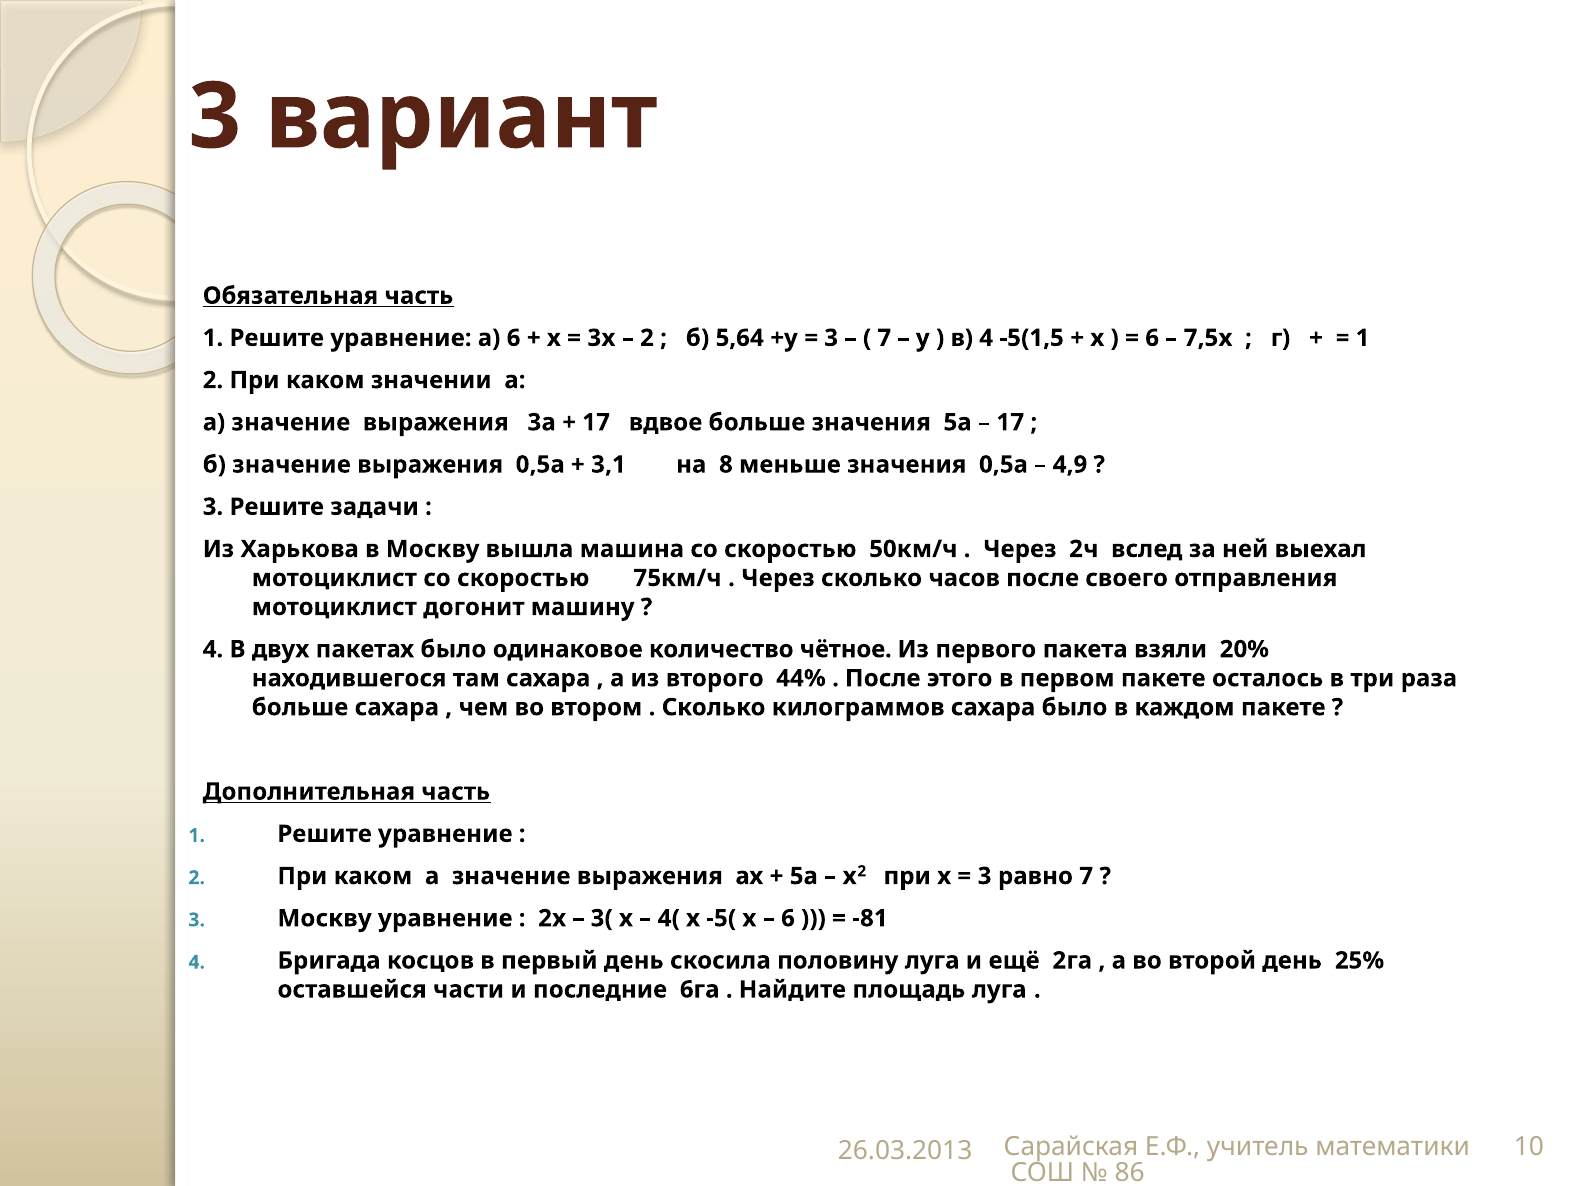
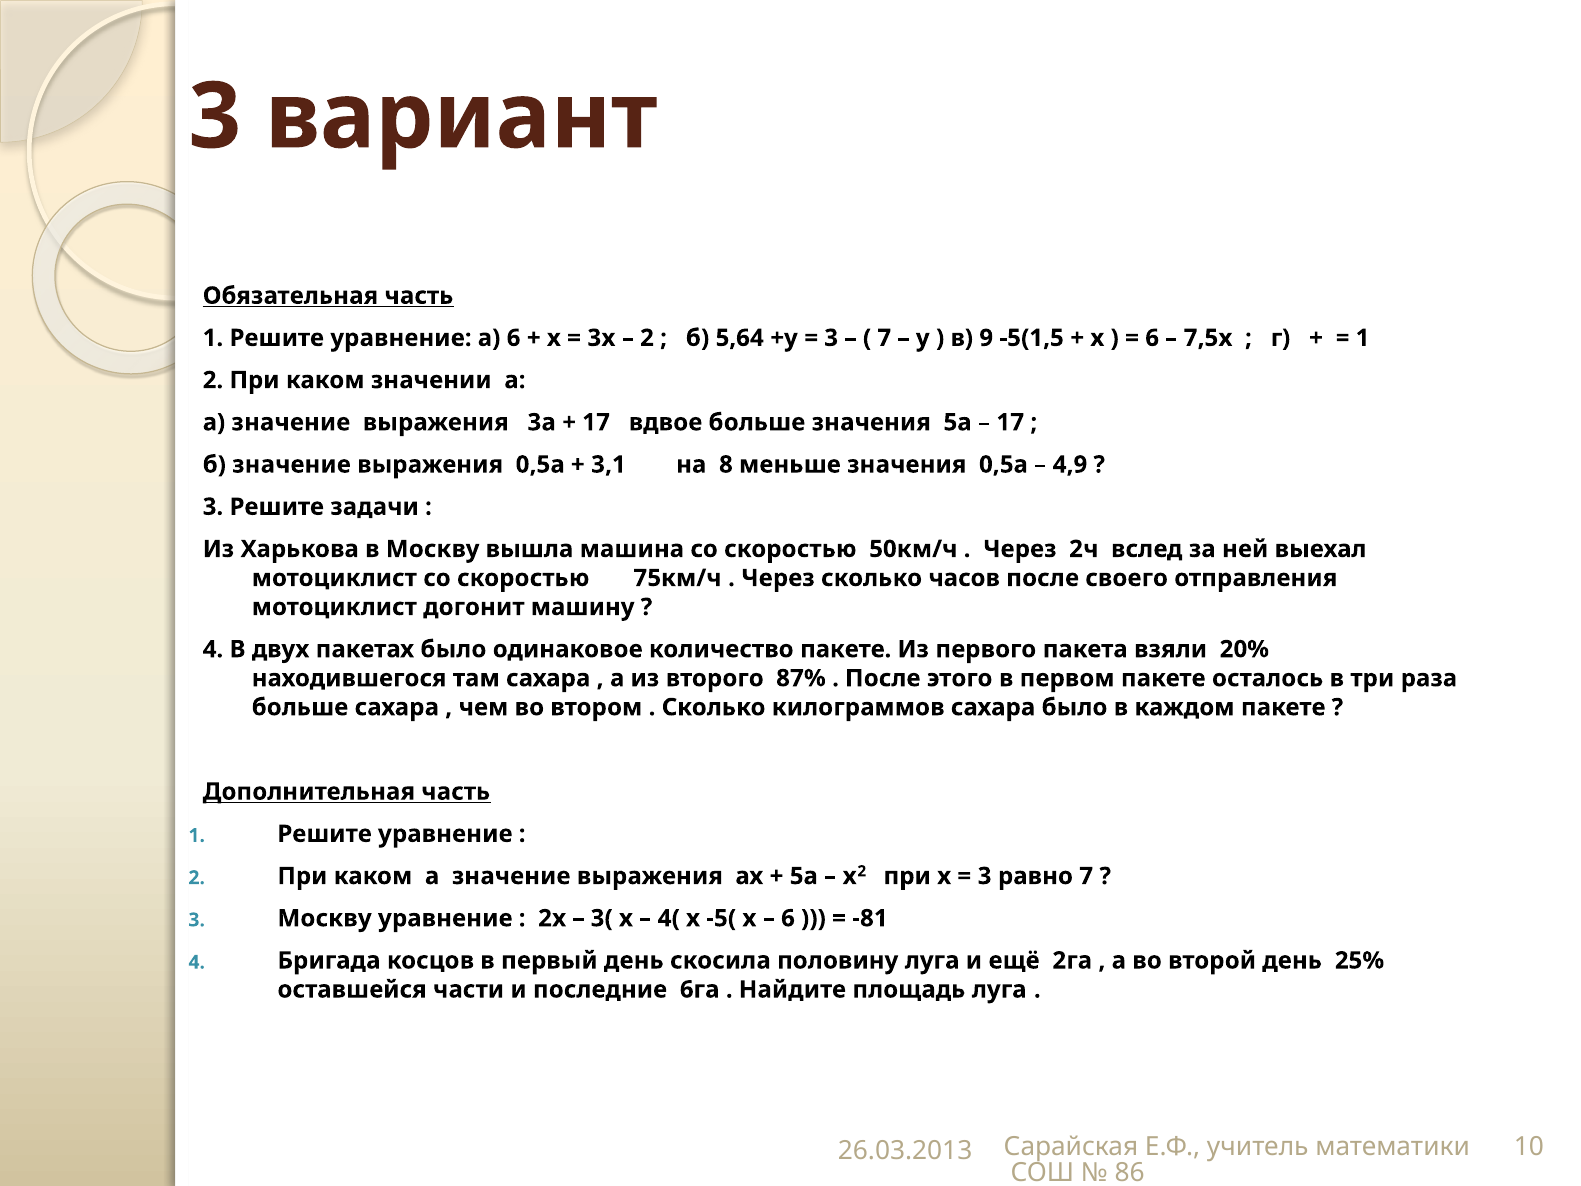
в 4: 4 -> 9 (986, 338)
количество чётное: чётное -> пакете (846, 649)
44%: 44% -> 87% (801, 678)
